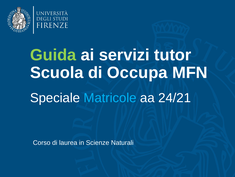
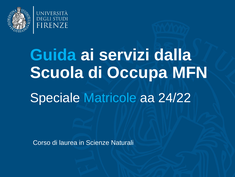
Guida colour: light green -> light blue (53, 55)
tutor: tutor -> dalla (173, 55)
24/21: 24/21 -> 24/22 (175, 98)
